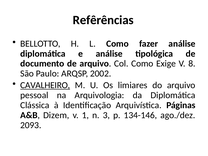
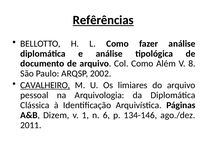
Refêrências underline: none -> present (103, 20)
Exige: Exige -> Além (166, 64)
3: 3 -> 6 (106, 115)
2093: 2093 -> 2011 (31, 125)
